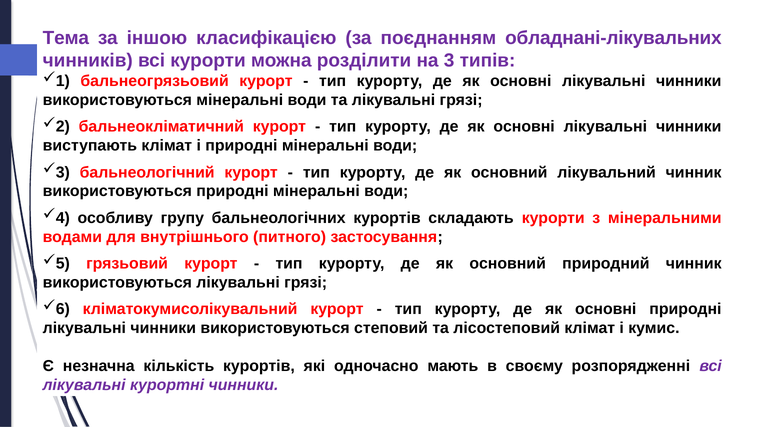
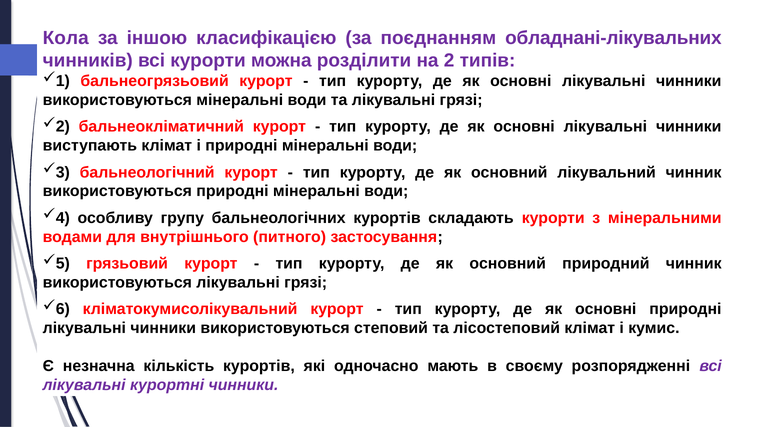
Тема: Тема -> Кола (66, 38)
3: 3 -> 2 (449, 61)
